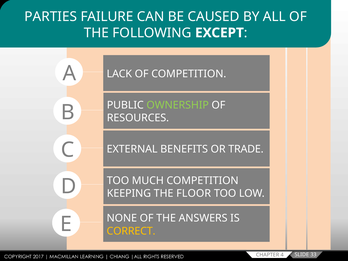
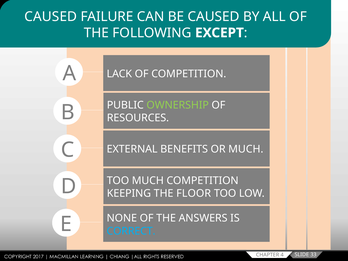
PARTIES: PARTIES -> CAUSED (51, 17)
OR TRADE: TRADE -> MUCH (246, 149)
CORRECT colour: yellow -> light blue (131, 231)
